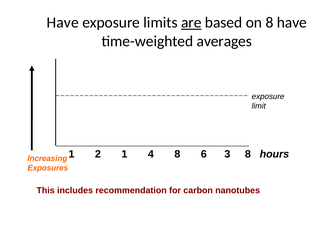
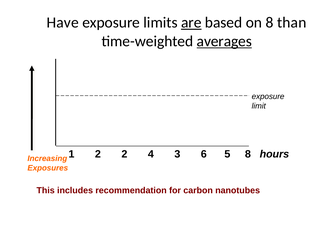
8 have: have -> than (292, 23)
averages underline: none -> present (224, 41)
2 1: 1 -> 2 (124, 154)
4 8: 8 -> 3 (177, 154)
3: 3 -> 5 (227, 154)
